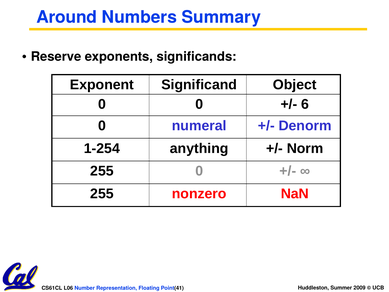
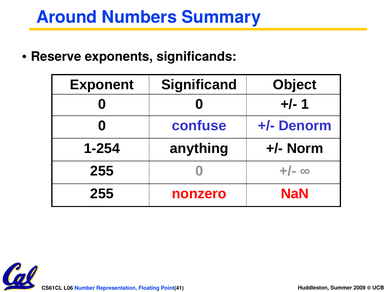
6: 6 -> 1 (305, 104)
numeral: numeral -> confuse (199, 126)
